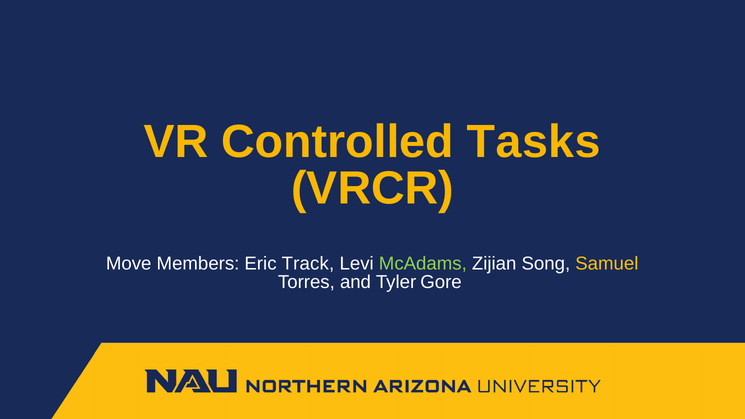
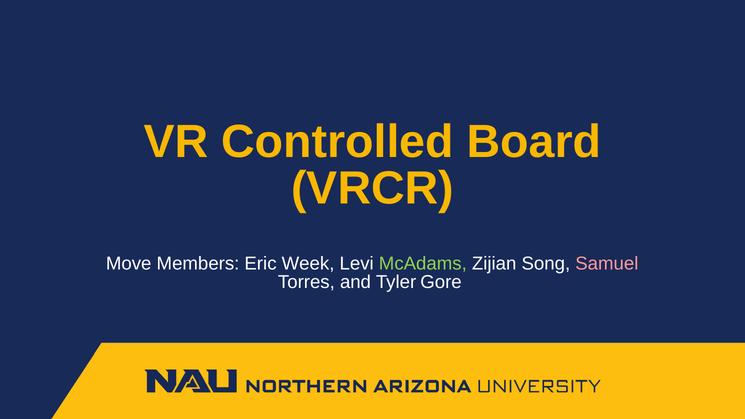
Tasks: Tasks -> Board (534, 142)
Track: Track -> Week (308, 264)
Samuel colour: yellow -> pink (607, 264)
